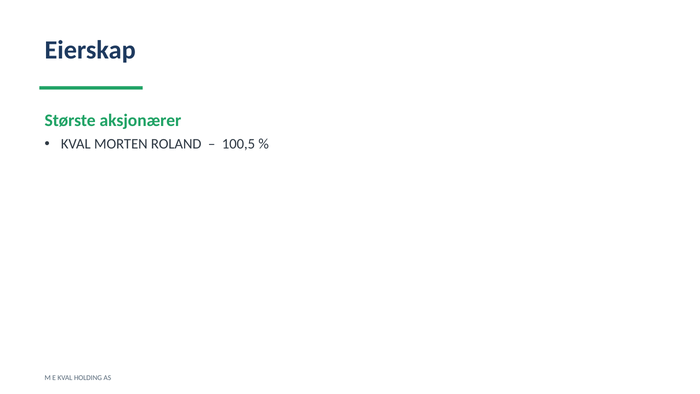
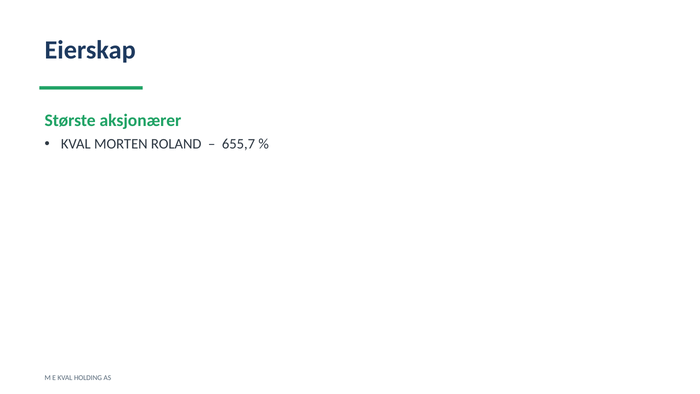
100,5: 100,5 -> 655,7 (238, 144)
